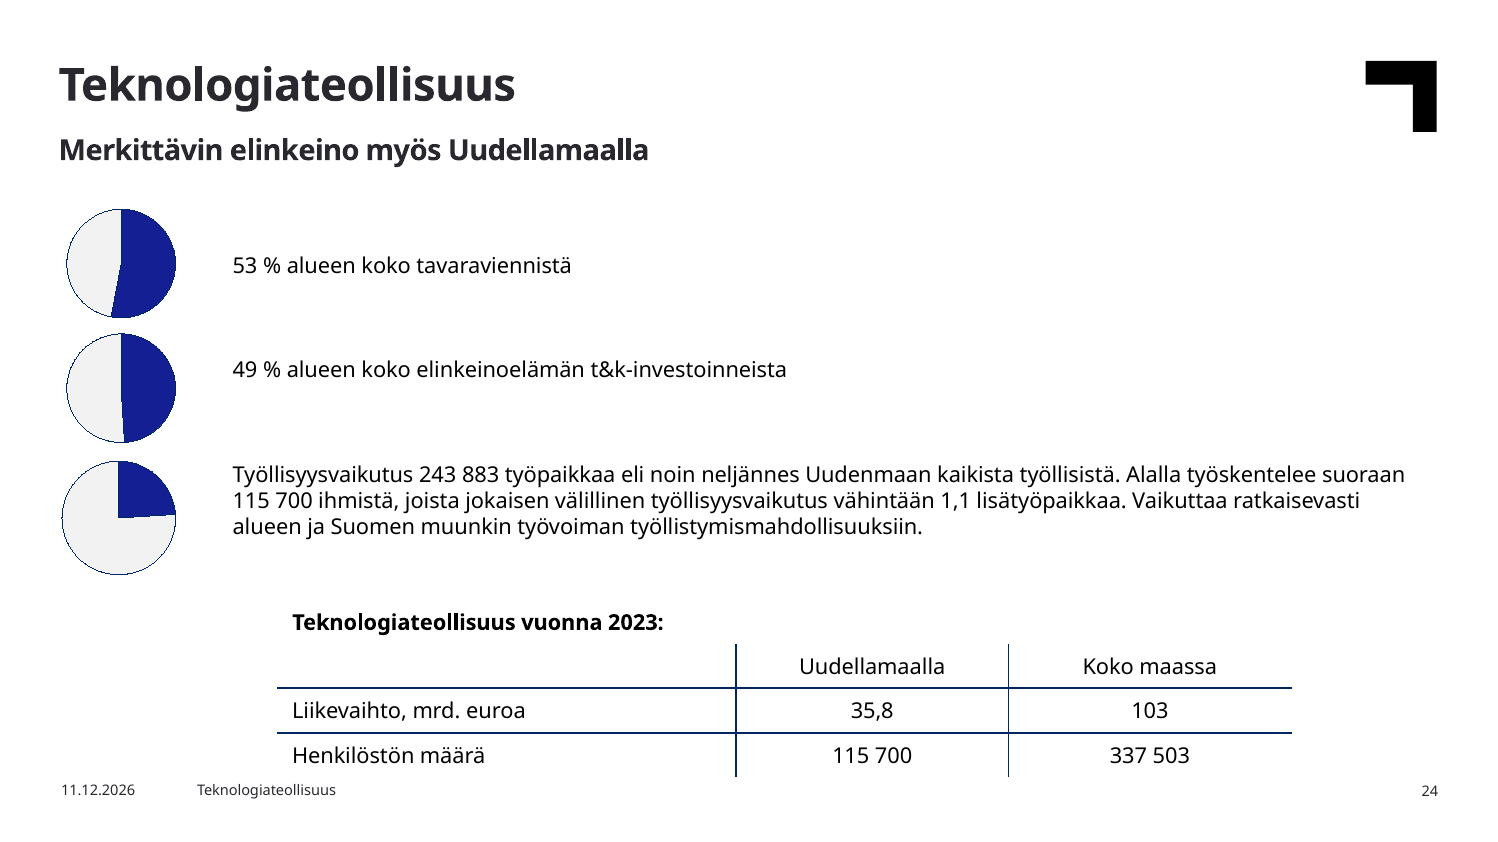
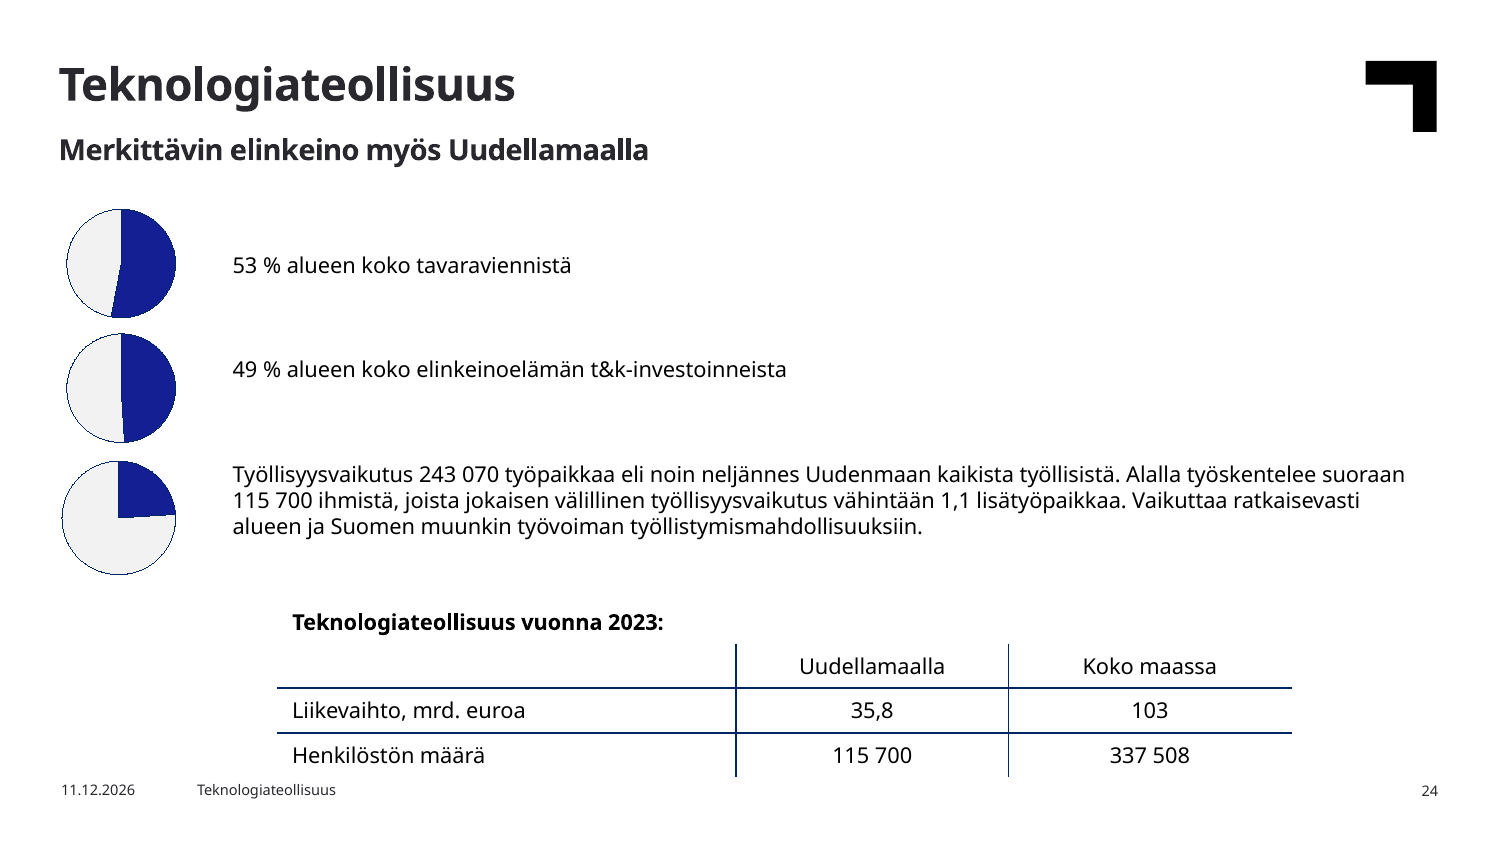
883: 883 -> 070 (481, 476)
503: 503 -> 508 (1171, 757)
